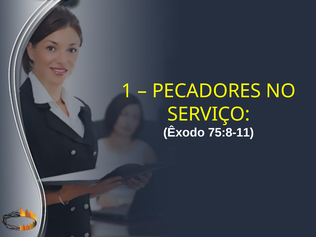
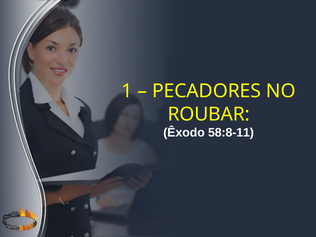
SERVIÇO: SERVIÇO -> ROUBAR (209, 114)
75:8-11: 75:8-11 -> 58:8-11 (231, 133)
